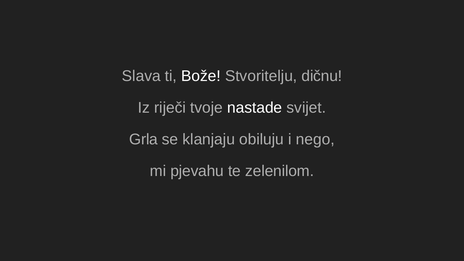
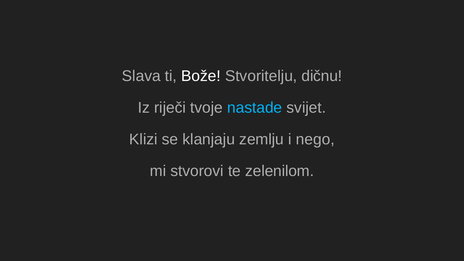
nastade colour: white -> light blue (255, 108)
Grla: Grla -> Klizi (143, 139)
obiluju: obiluju -> zemlju (262, 139)
pjevahu: pjevahu -> stvorovi (197, 171)
